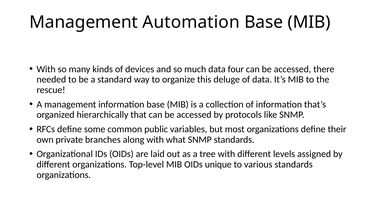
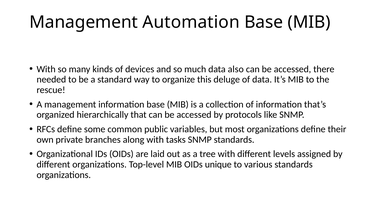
four: four -> also (236, 69)
what: what -> tasks (176, 139)
